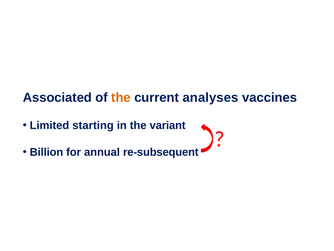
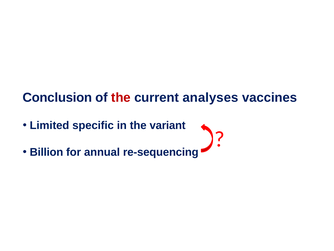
Associated: Associated -> Conclusion (57, 97)
the colour: orange -> red (121, 97)
starting: starting -> specific (93, 125)
re-subsequent: re-subsequent -> re-sequencing (161, 152)
